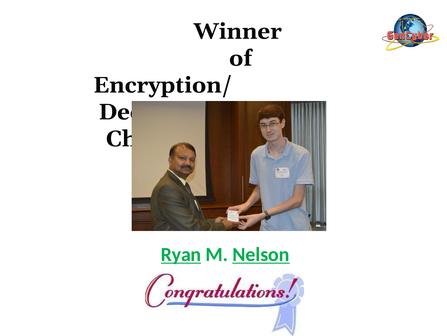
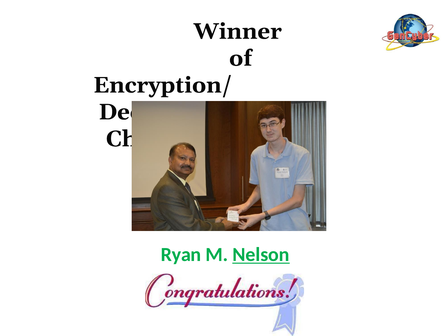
Ryan underline: present -> none (181, 254)
